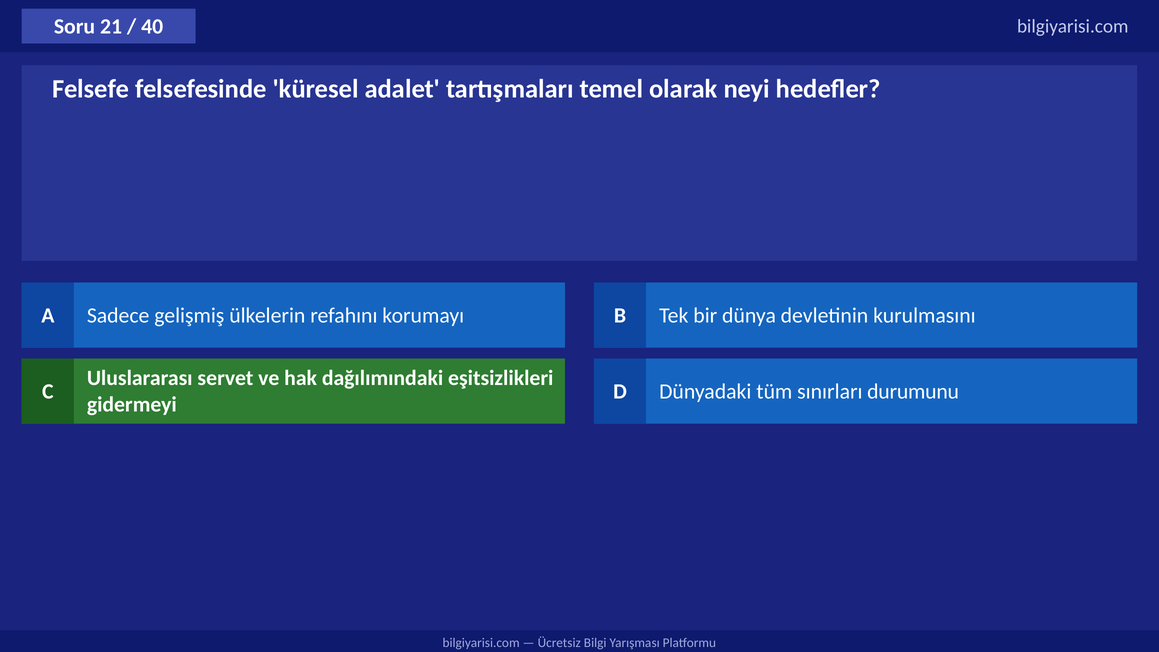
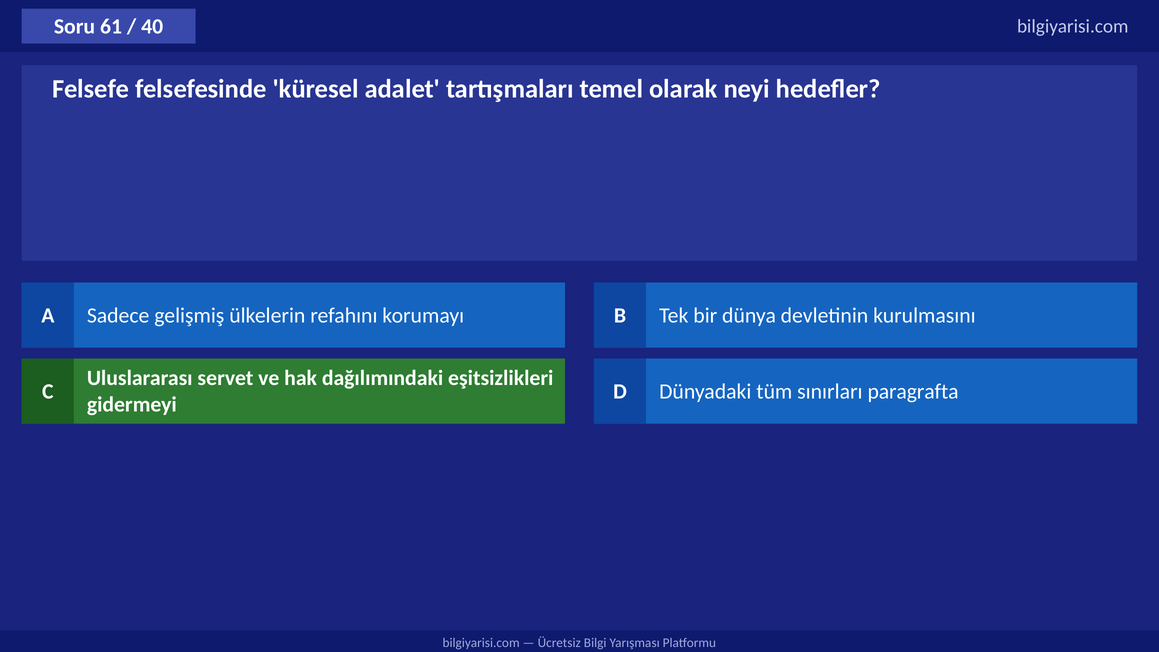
21: 21 -> 61 (111, 27)
durumunu: durumunu -> paragrafta (913, 391)
